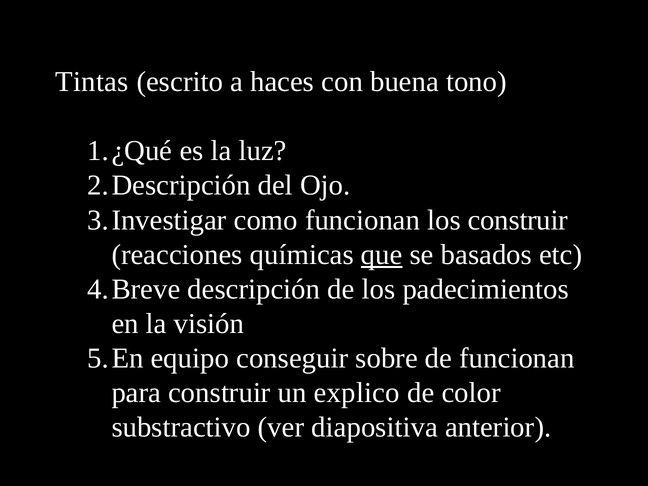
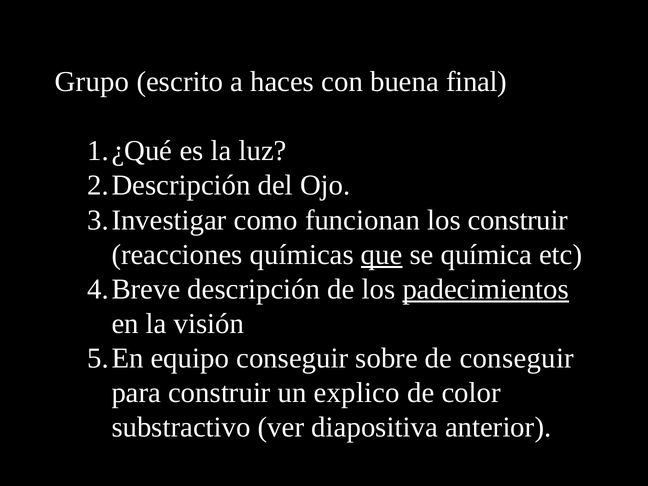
Tintas: Tintas -> Grupo (92, 82)
tono: tono -> final (477, 82)
basados: basados -> química (487, 255)
padecimientos underline: none -> present (486, 289)
de funcionan: funcionan -> conseguir (517, 358)
